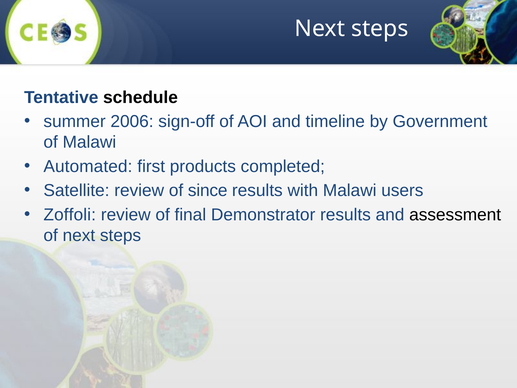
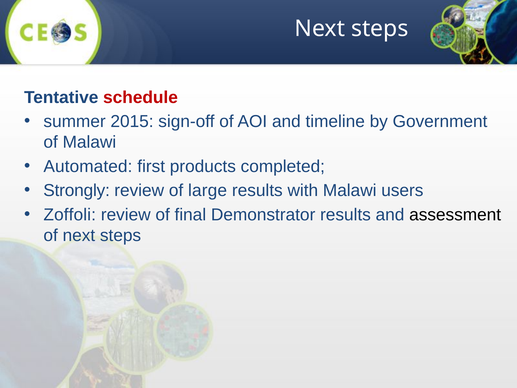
schedule colour: black -> red (140, 97)
2006: 2006 -> 2015 (132, 122)
Satellite: Satellite -> Strongly (77, 190)
since: since -> large (208, 190)
